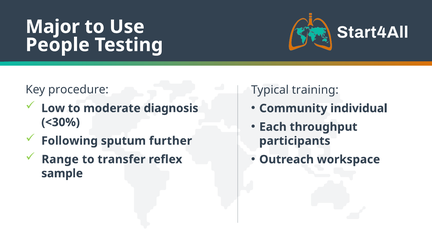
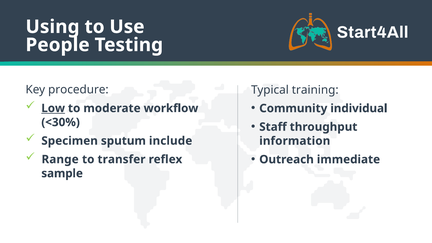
Major: Major -> Using (53, 27)
Low underline: none -> present (53, 108)
diagnosis: diagnosis -> workflow (171, 108)
Each: Each -> Staff (273, 127)
Following: Following -> Specimen (70, 141)
further: further -> include (171, 141)
participants: participants -> information (295, 141)
workspace: workspace -> immediate (348, 159)
